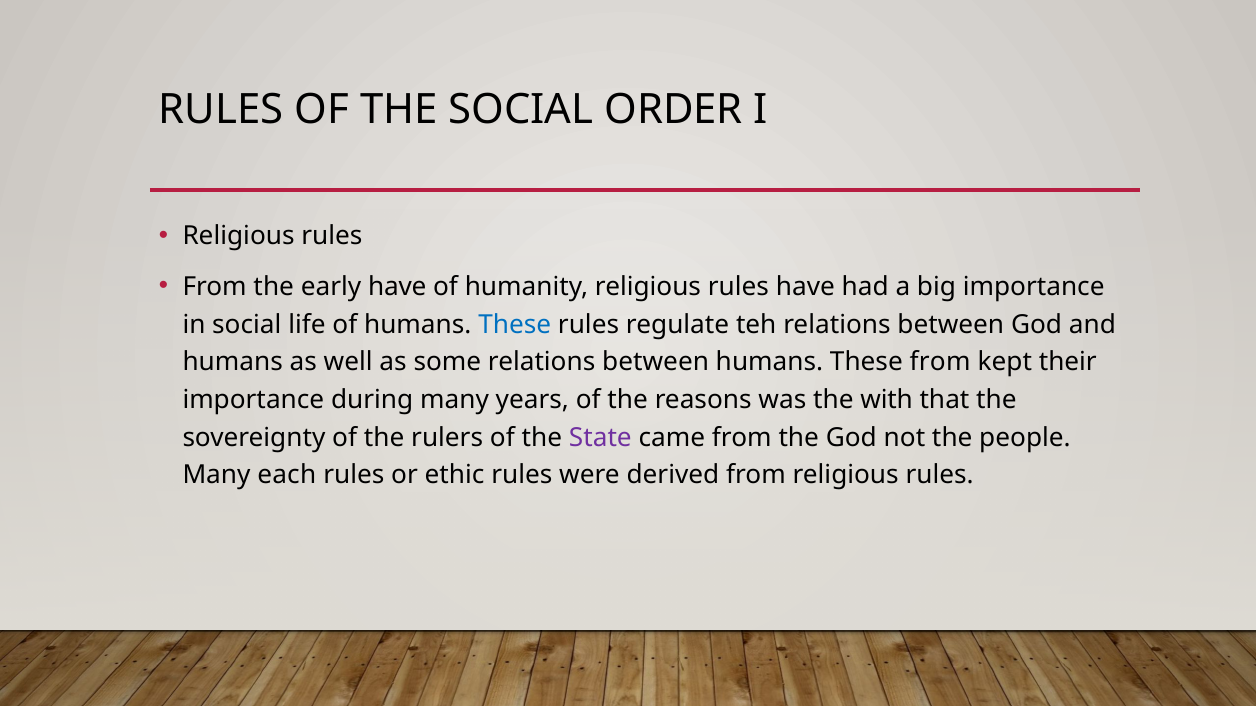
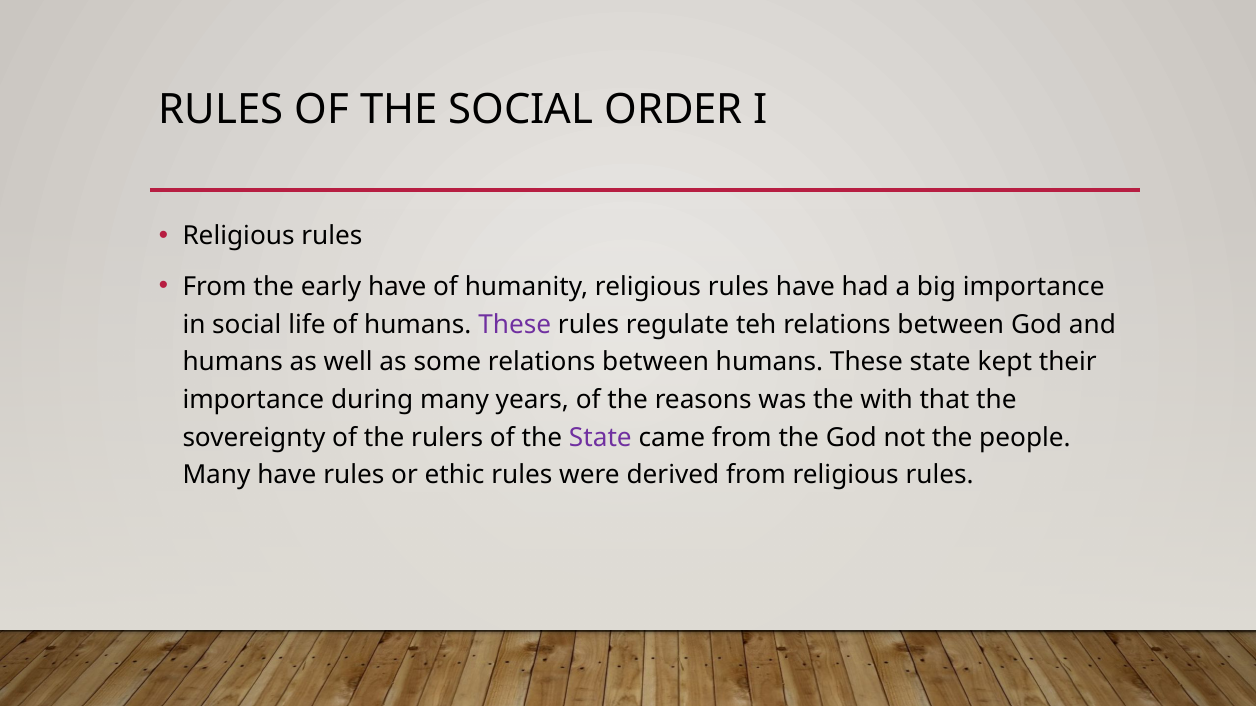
These colour: blue -> purple (515, 325)
These from: from -> state (940, 362)
Many each: each -> have (287, 476)
